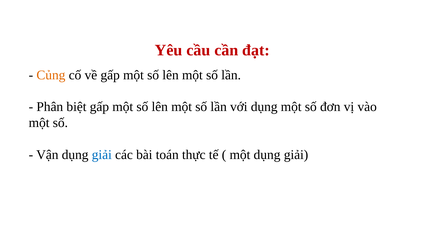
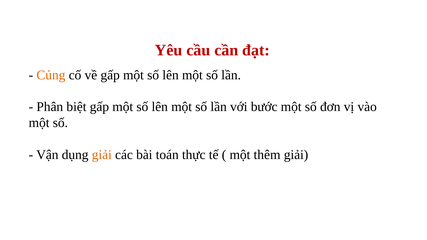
với dụng: dụng -> bước (264, 107)
giải colour: blue -> orange (102, 155)
một dụng: dụng -> thêm (267, 155)
